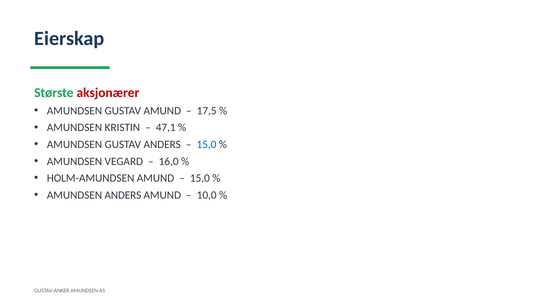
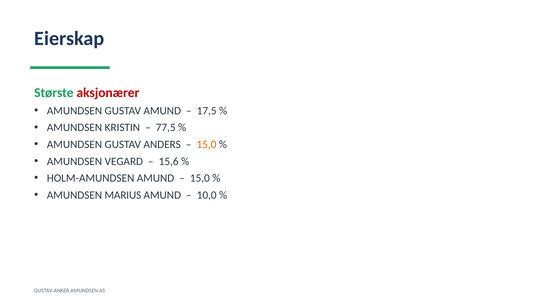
47,1: 47,1 -> 77,5 (166, 127)
15,0 colour: blue -> orange (206, 144)
16,0: 16,0 -> 15,6 (169, 161)
AMUNDSEN ANDERS: ANDERS -> MARIUS (123, 195)
